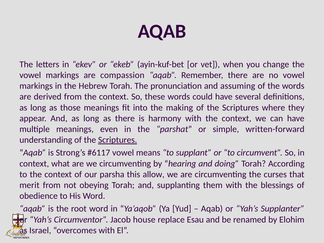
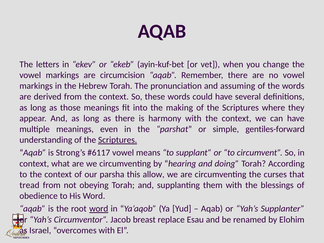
compassion: compassion -> circumcision (122, 75)
written-forward: written-forward -> gentiles-forward (275, 129)
merit: merit -> tread (29, 185)
word underline: none -> present (99, 209)
house: house -> breast (144, 220)
